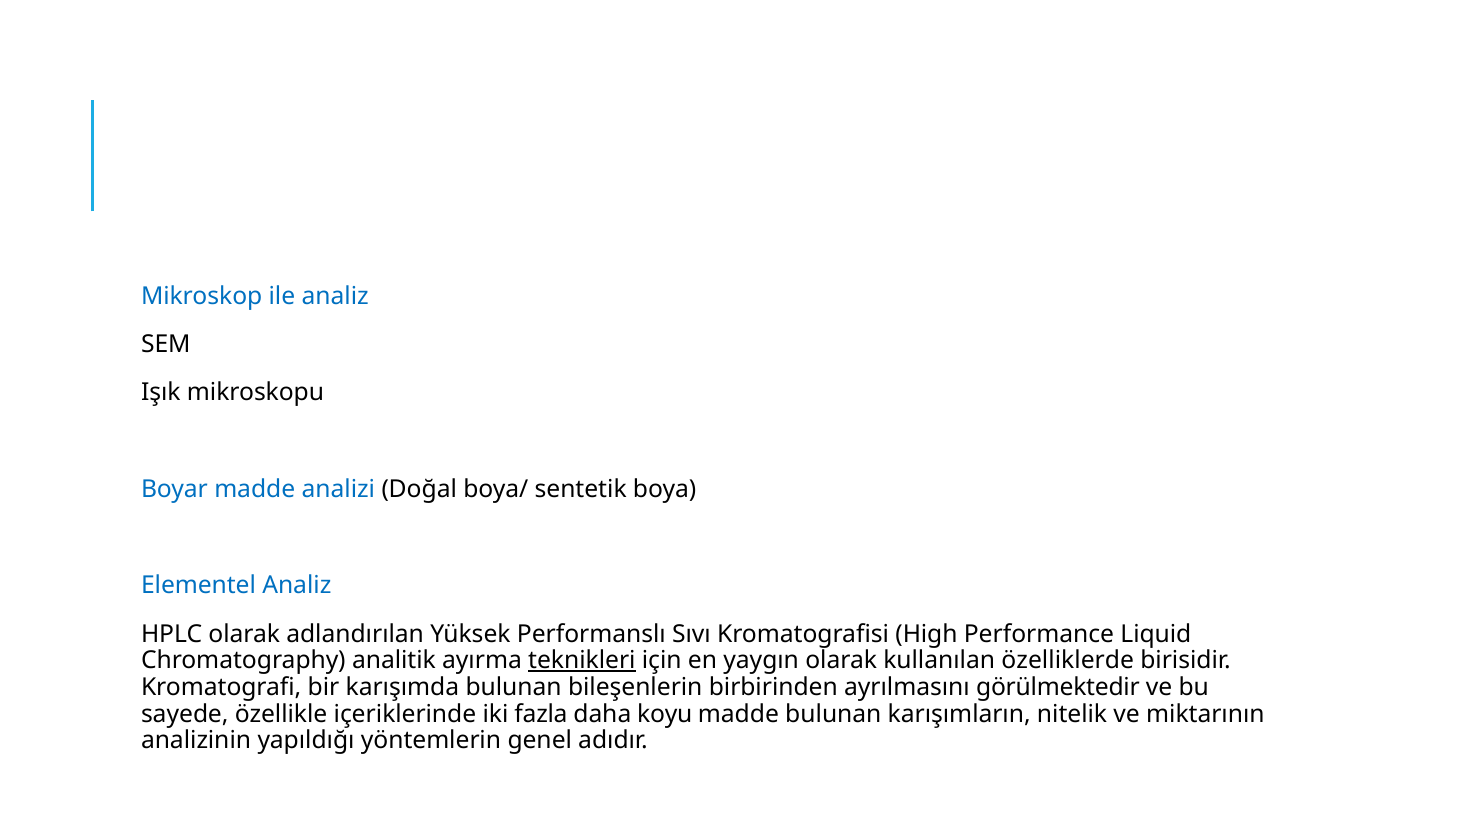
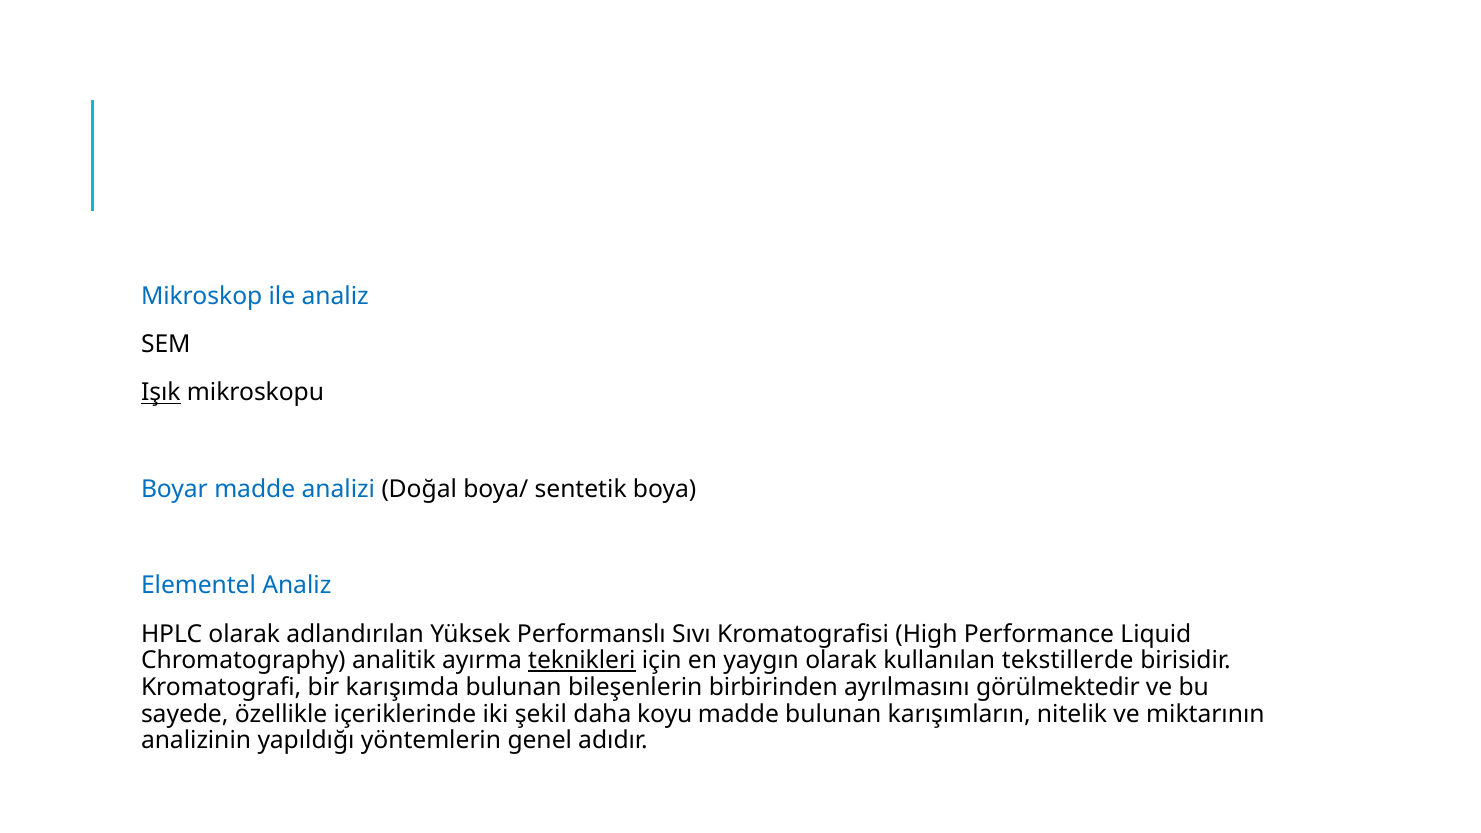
Işık underline: none -> present (161, 393)
özelliklerde: özelliklerde -> tekstillerde (1068, 661)
fazla: fazla -> şekil (541, 714)
